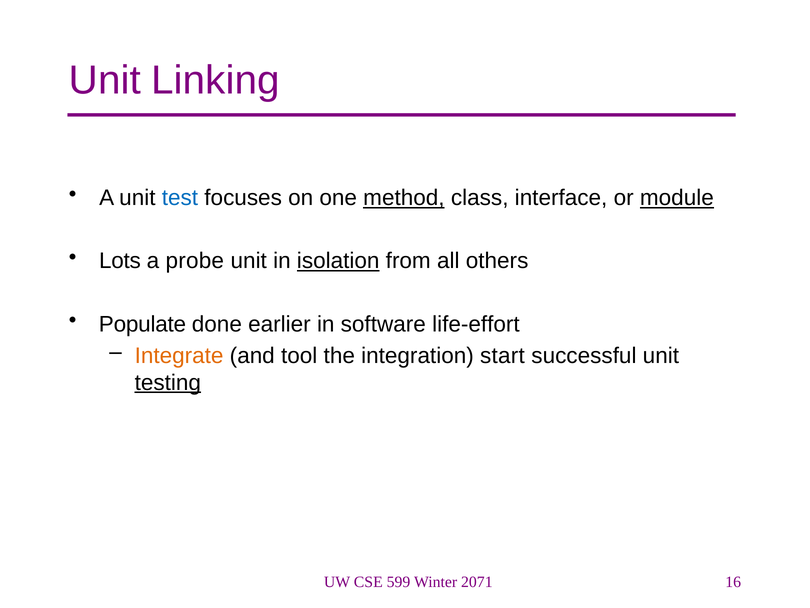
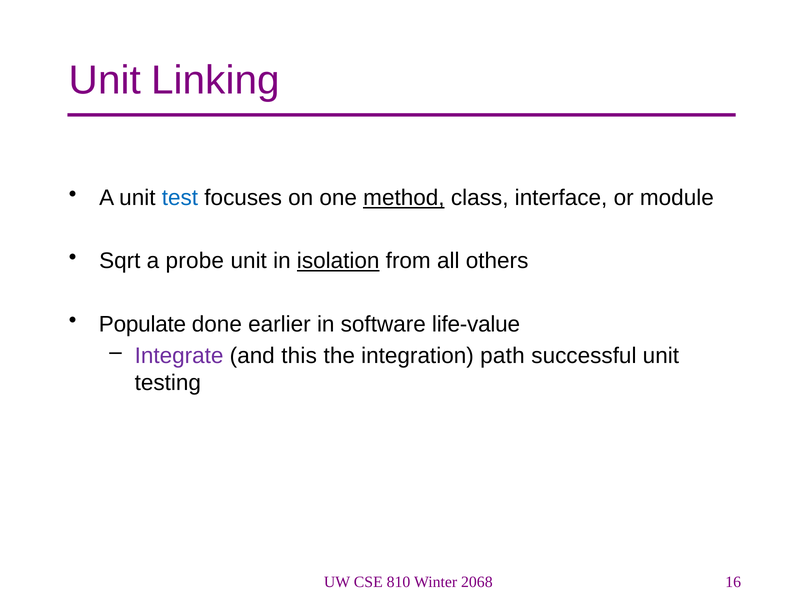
module underline: present -> none (677, 198)
Lots: Lots -> Sqrt (120, 261)
life-effort: life-effort -> life-value (476, 324)
Integrate colour: orange -> purple (179, 355)
tool: tool -> this (299, 355)
start: start -> path (502, 355)
testing underline: present -> none (168, 382)
599: 599 -> 810 (398, 582)
2071: 2071 -> 2068 (477, 582)
